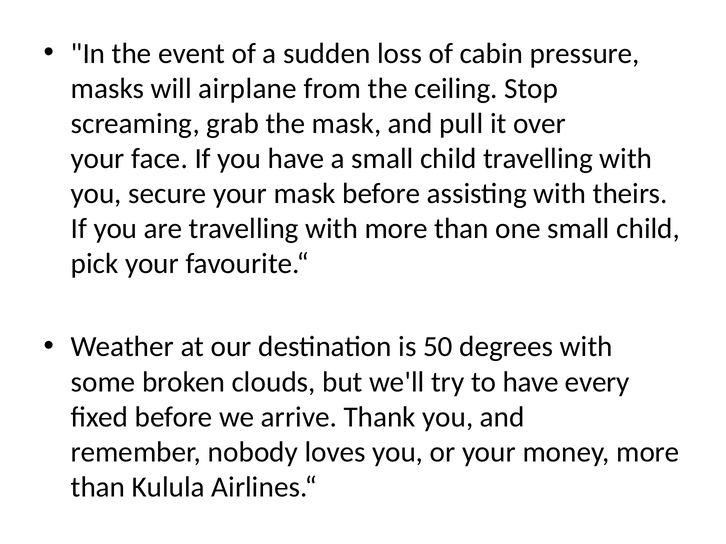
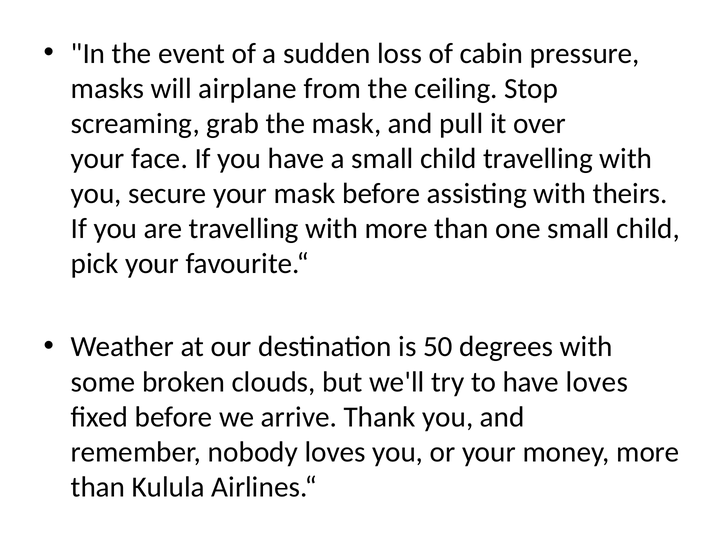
have every: every -> loves (597, 382)
